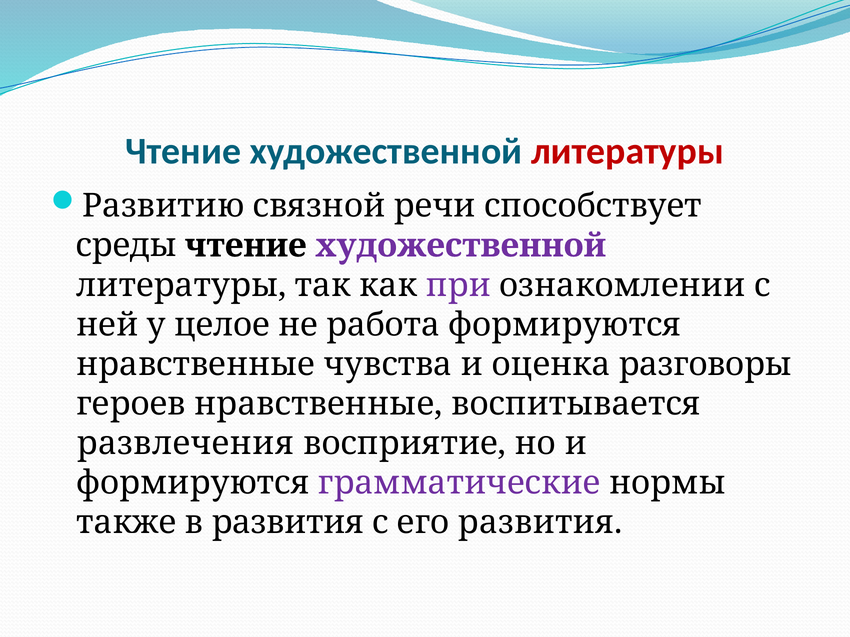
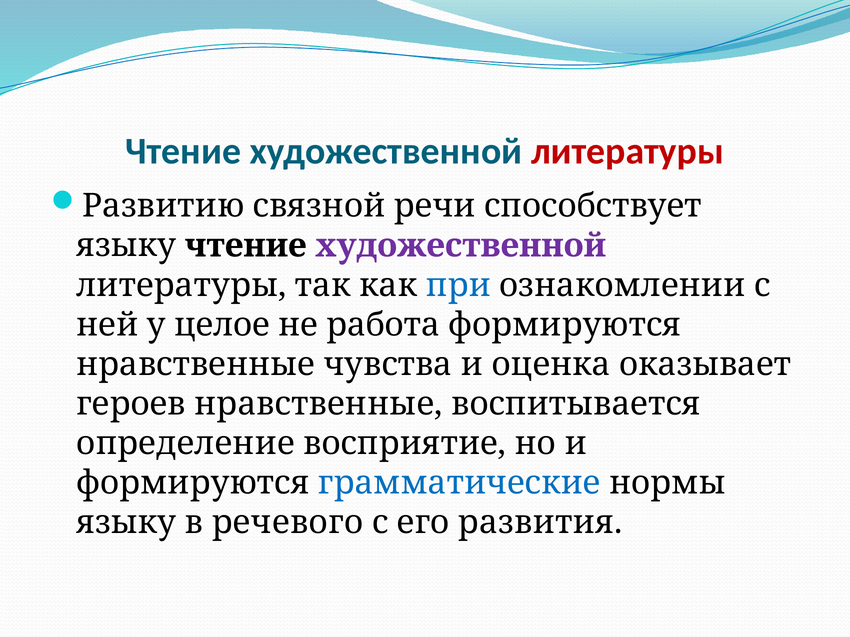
среды: среды -> языку (126, 246)
при colour: purple -> blue (458, 285)
разговоры: разговоры -> оказывает (705, 365)
развлечения: развлечения -> определение (186, 444)
грамматические colour: purple -> blue (459, 483)
также: также -> языку (126, 523)
в развития: развития -> речевого (287, 523)
